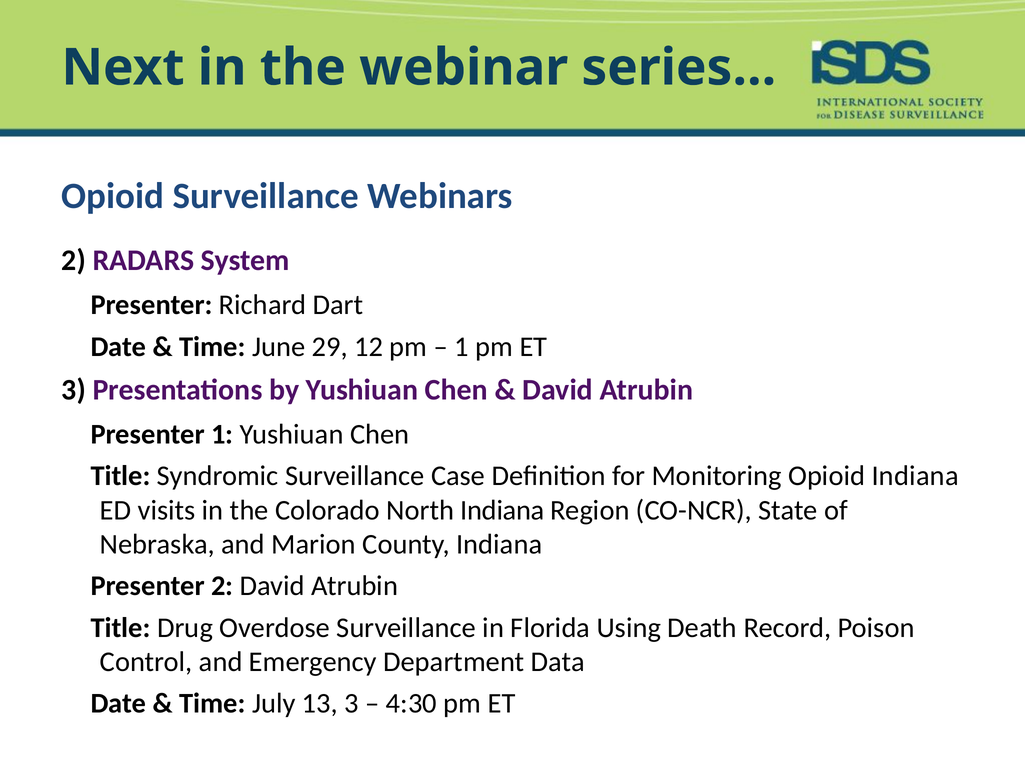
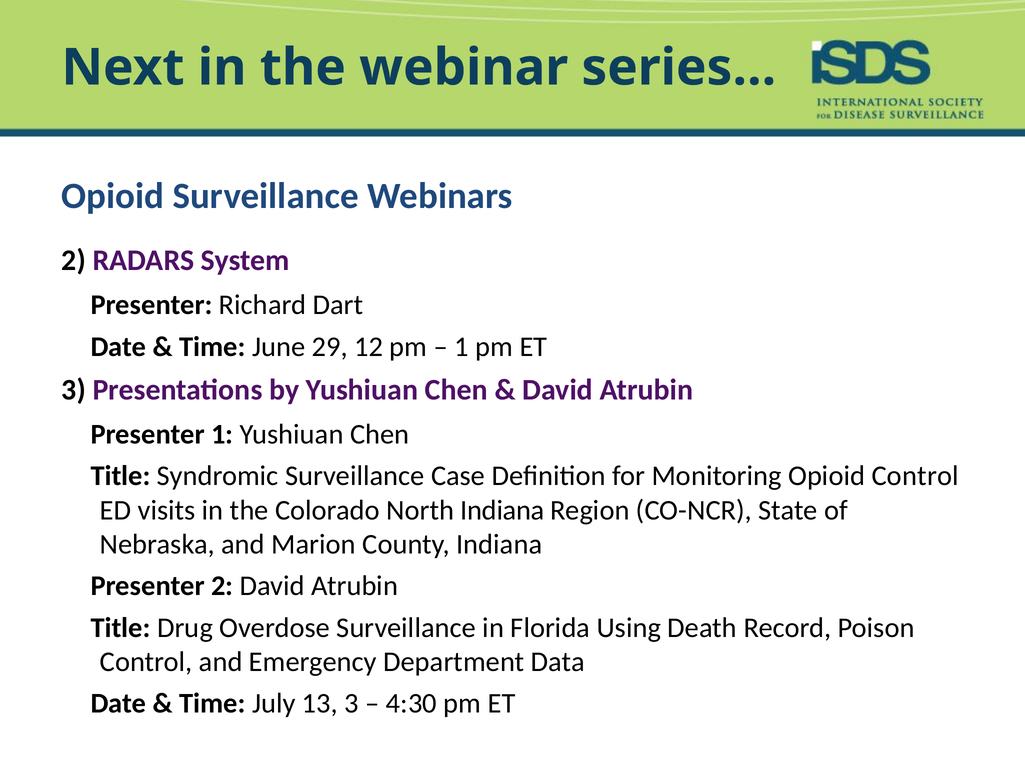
Opioid Indiana: Indiana -> Control (915, 476)
